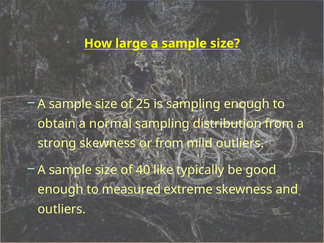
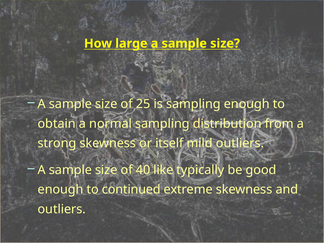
or from: from -> itself (169, 143)
measured: measured -> continued (131, 190)
